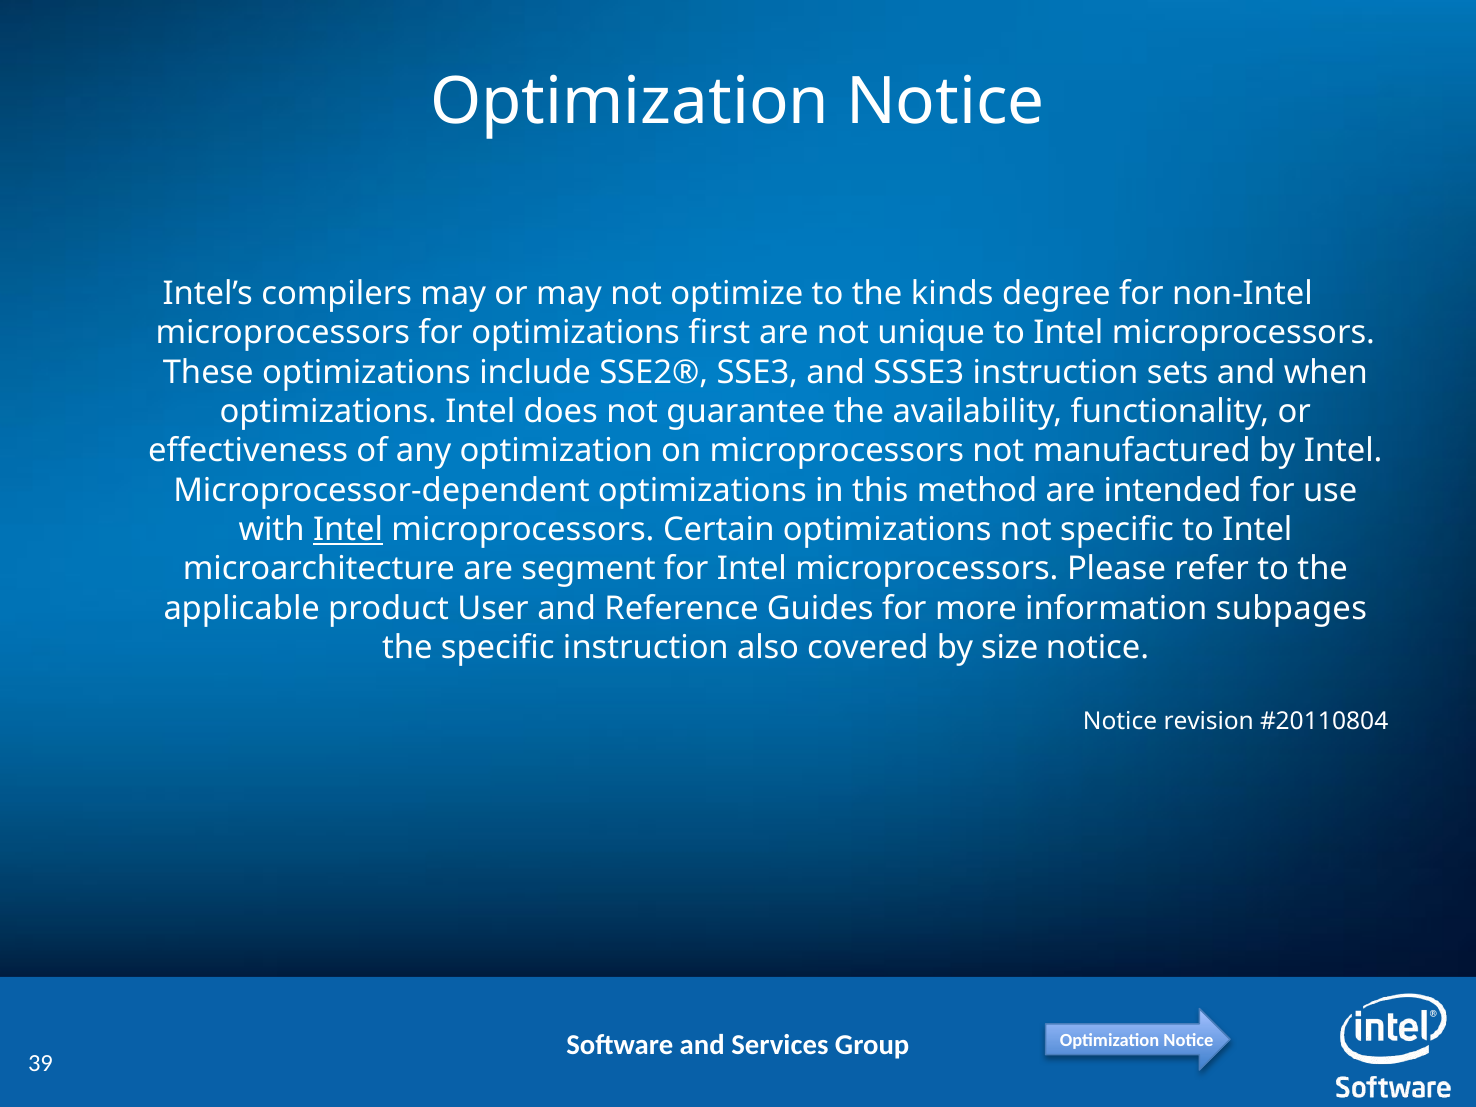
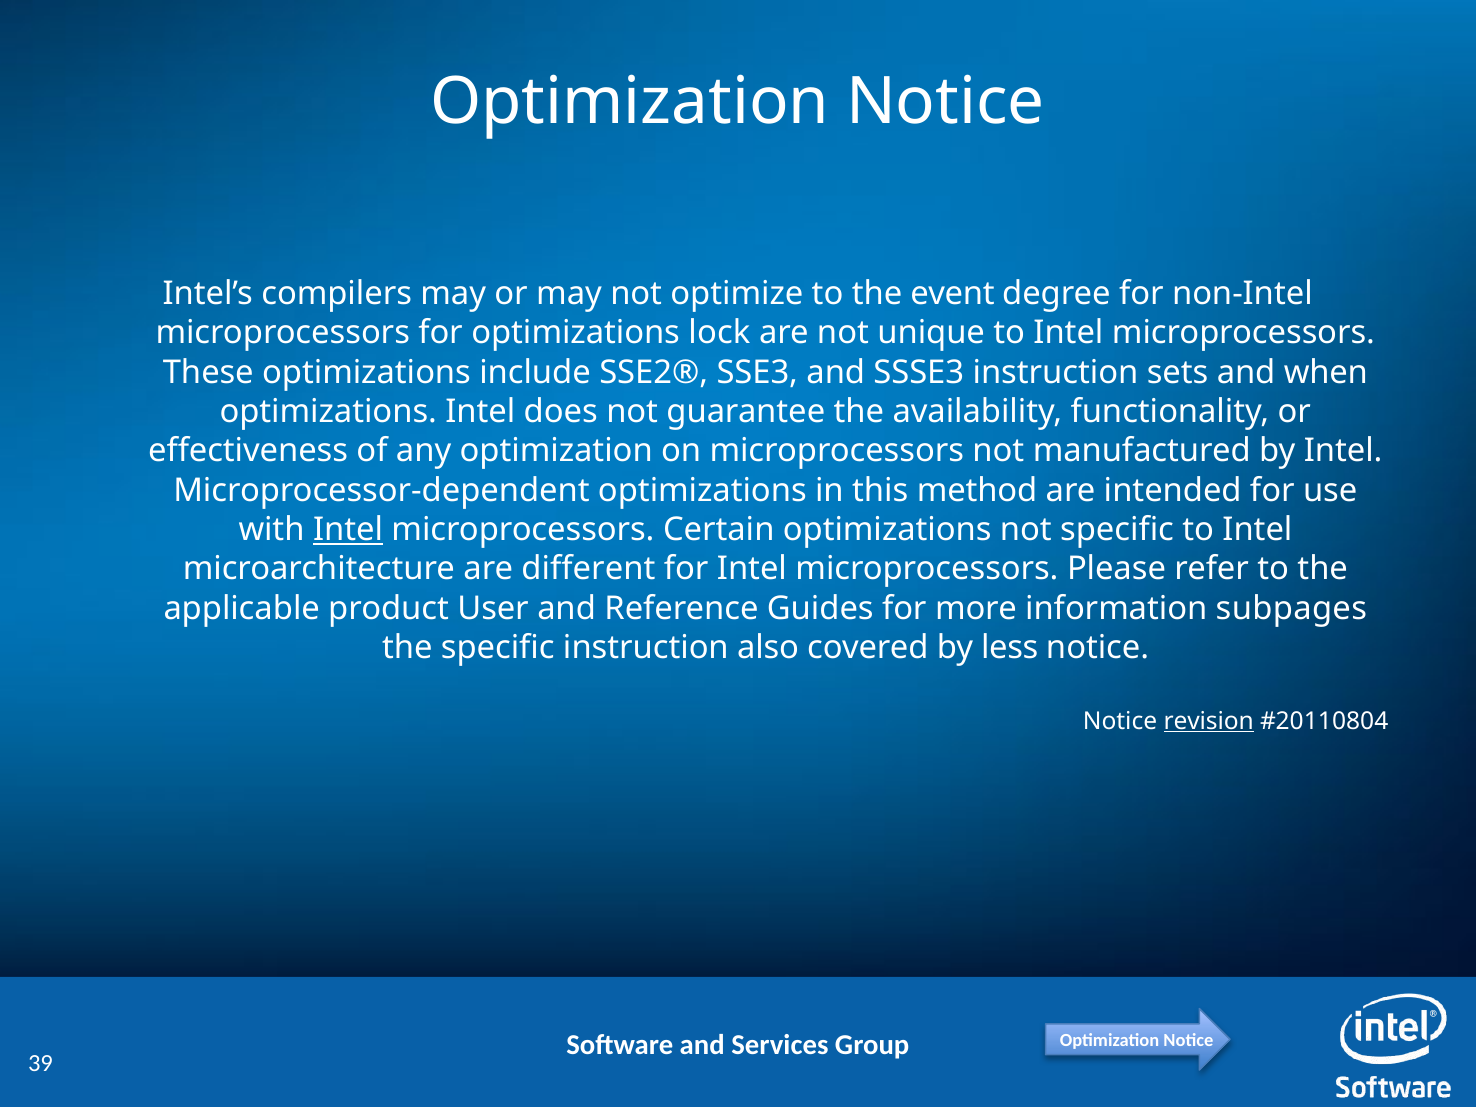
kinds: kinds -> event (952, 294)
first: first -> lock (719, 333)
segment: segment -> different (588, 569)
size: size -> less (1010, 648)
revision underline: none -> present (1209, 721)
